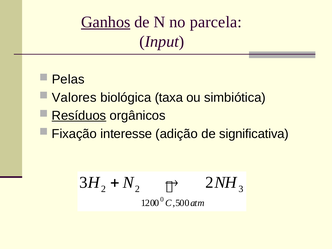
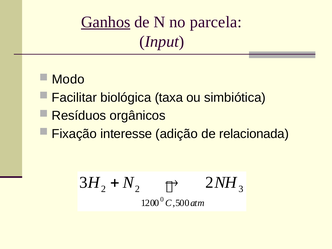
Pelas: Pelas -> Modo (68, 79)
Valores: Valores -> Facilitar (74, 98)
Resíduos underline: present -> none (79, 116)
significativa: significativa -> relacionada (254, 134)
